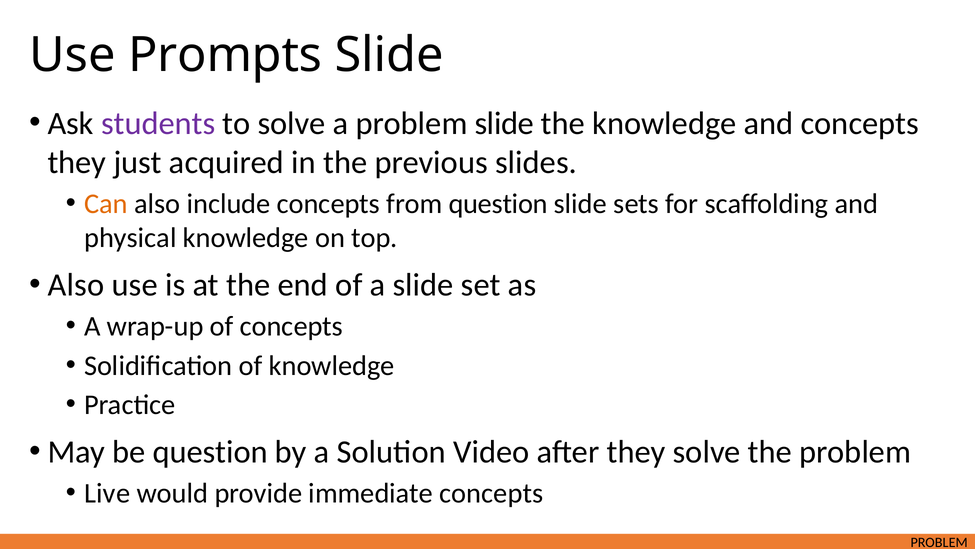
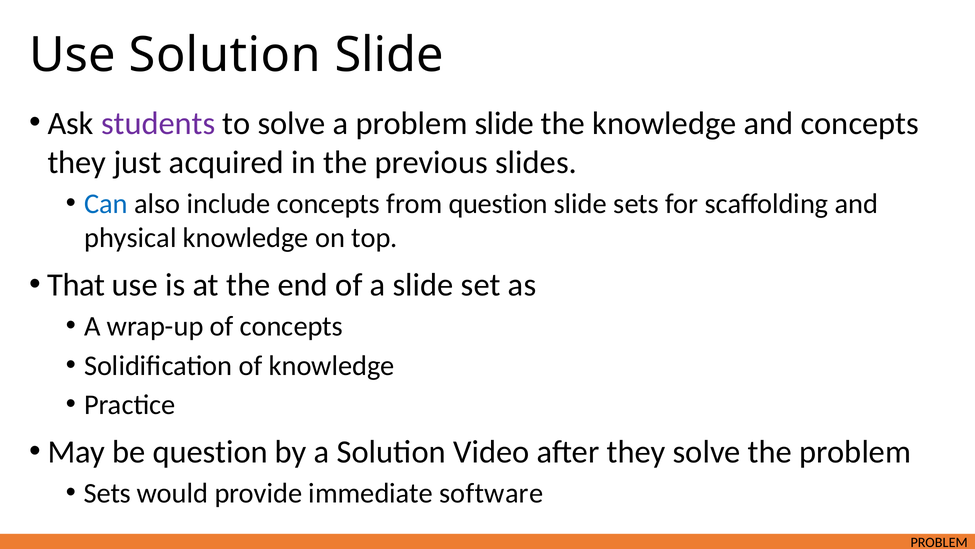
Use Prompts: Prompts -> Solution (225, 55)
Can colour: orange -> blue (106, 204)
Also: Also -> That (76, 285)
Live: Live -> Sets (107, 493)
immediate concepts: concepts -> software (491, 493)
